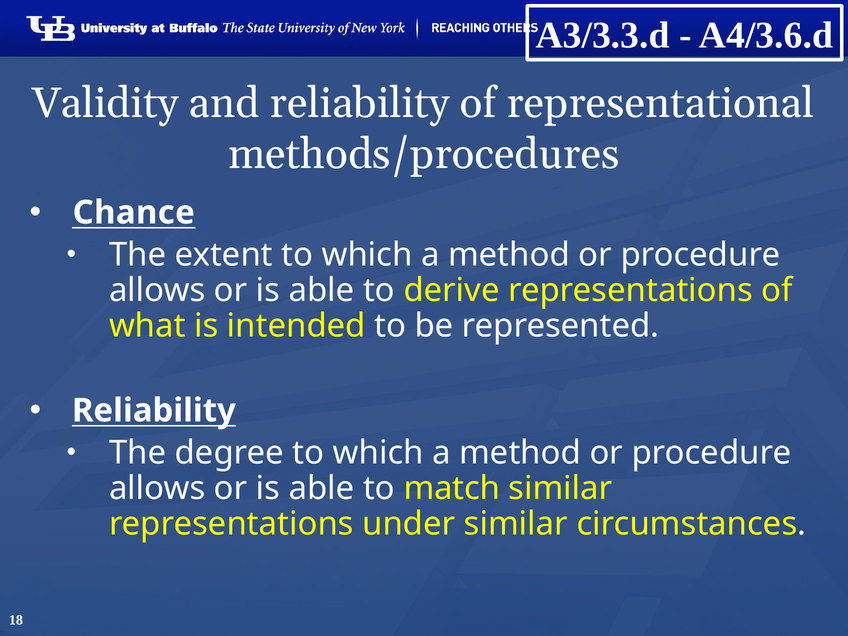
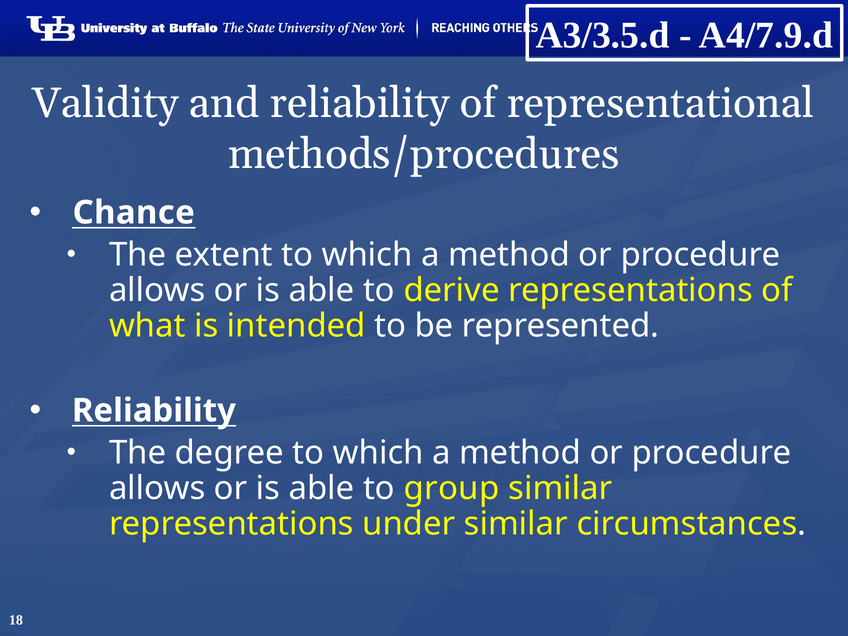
A3/3.3.d: A3/3.3.d -> A3/3.5.d (603, 35)
A4/3.6.d: A4/3.6.d -> A4/7.9.d (766, 35)
match: match -> group (451, 488)
